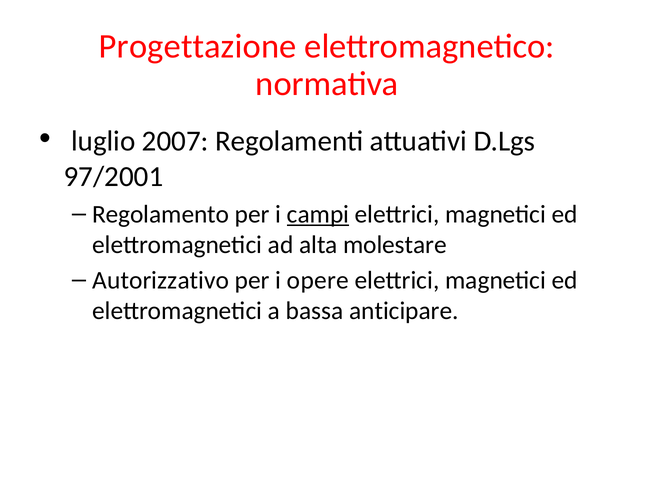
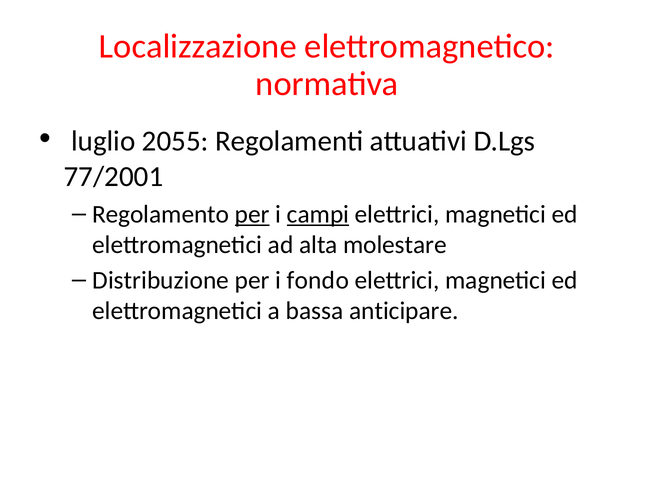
Progettazione: Progettazione -> Localizzazione (198, 46)
2007: 2007 -> 2055 (175, 141)
97/2001: 97/2001 -> 77/2001 (114, 176)
per underline: none -> present (252, 214)
Autorizzativo: Autorizzativo -> Distribuzione (161, 280)
opere: opere -> fondo (318, 280)
